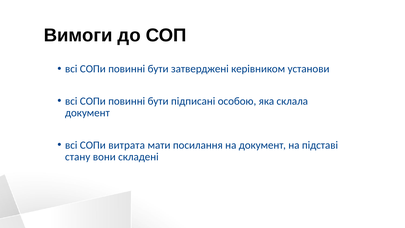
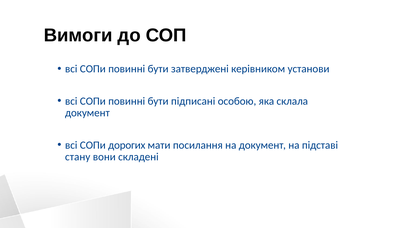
витрата: витрата -> дорогих (127, 145)
